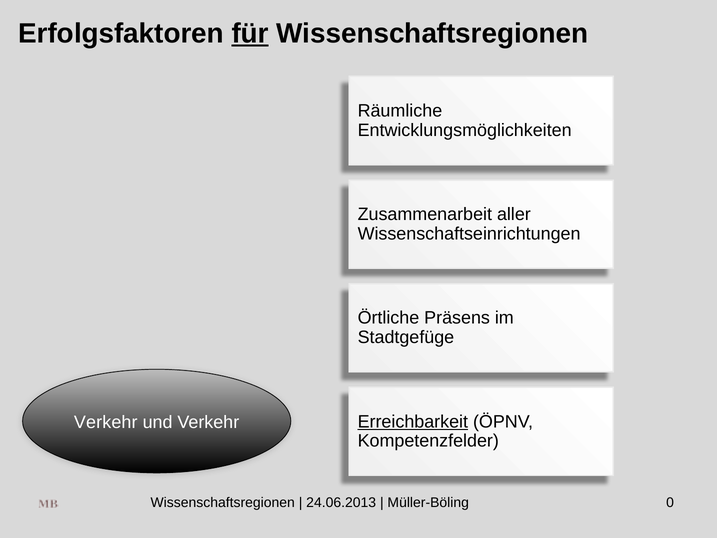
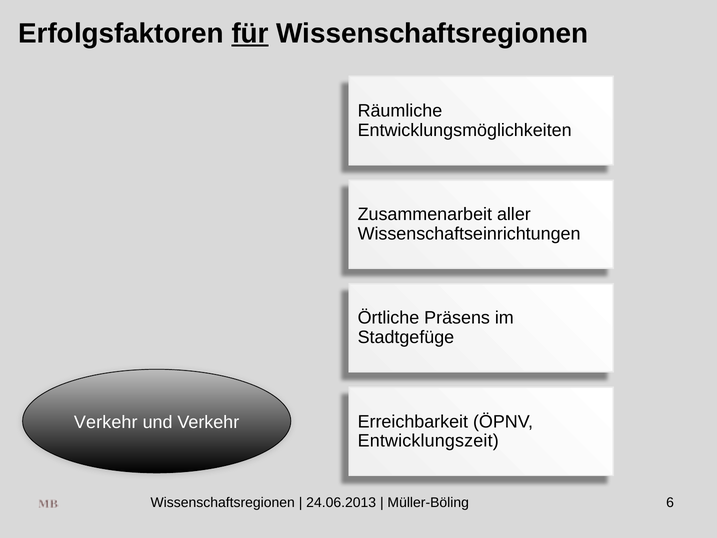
Erreichbarkeit underline: present -> none (413, 421)
Kompetenzfelder: Kompetenzfelder -> Entwicklungszeit (428, 441)
0: 0 -> 6 (670, 503)
